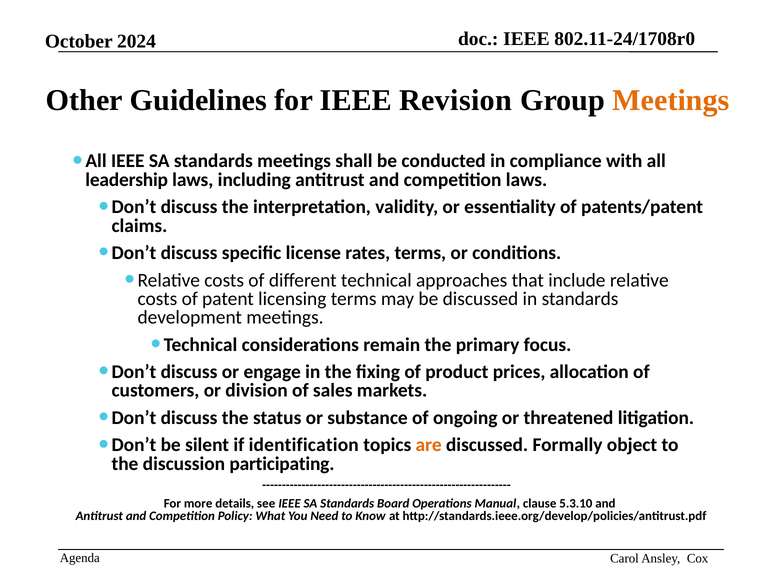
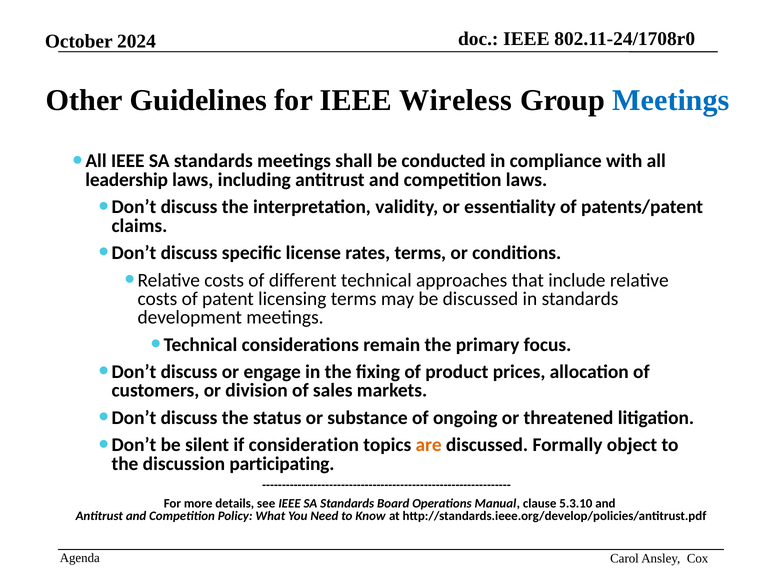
Revision: Revision -> Wireless (456, 100)
Meetings colour: orange -> blue (671, 100)
identification: identification -> consideration (304, 445)
